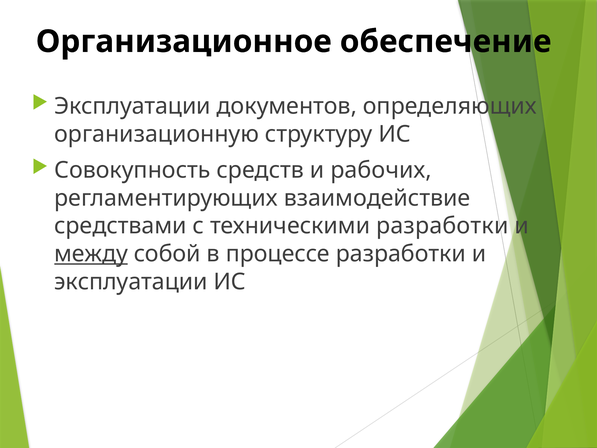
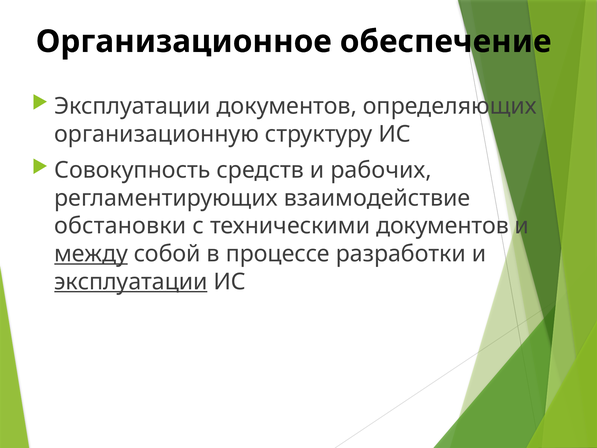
средствами: средствами -> обстановки (120, 226)
техническими разработки: разработки -> документов (442, 226)
эксплуатации underline: none -> present (131, 282)
